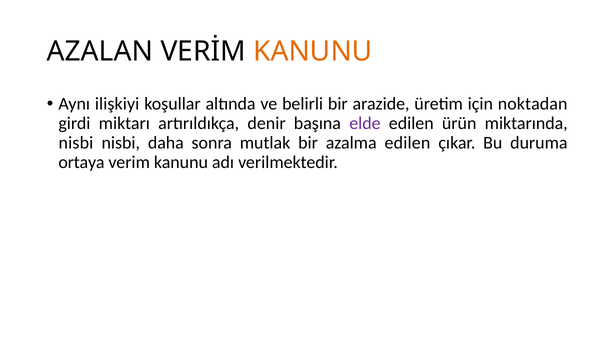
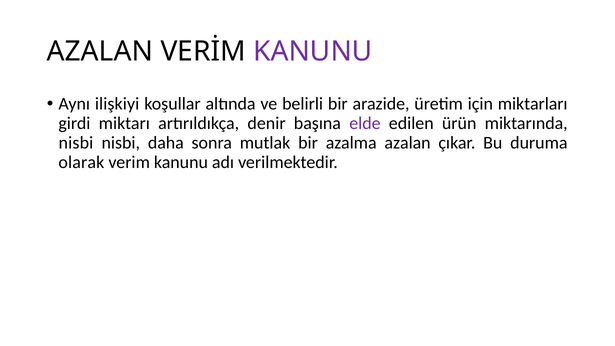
KANUNU colour: orange -> purple (313, 52)
noktadan: noktadan -> miktarları (533, 104)
azalma edilen: edilen -> azalan (408, 143)
ortaya: ortaya -> olarak (81, 162)
